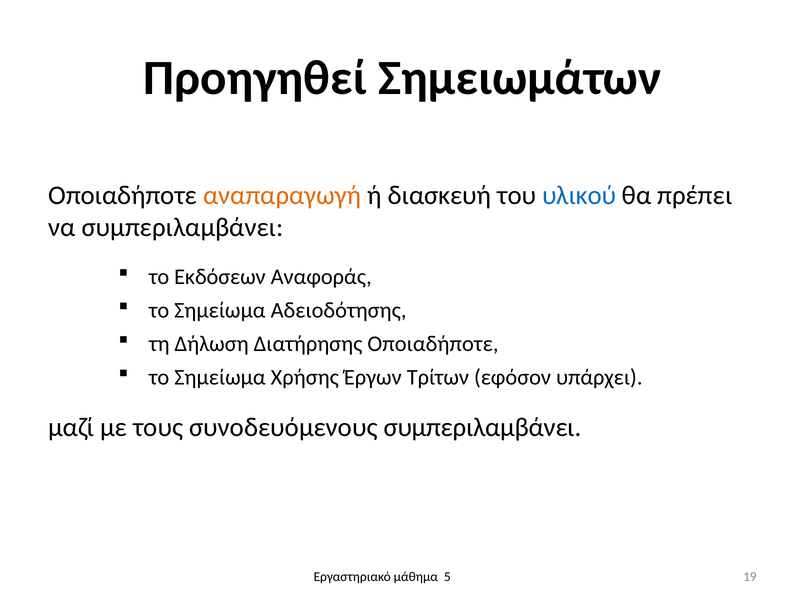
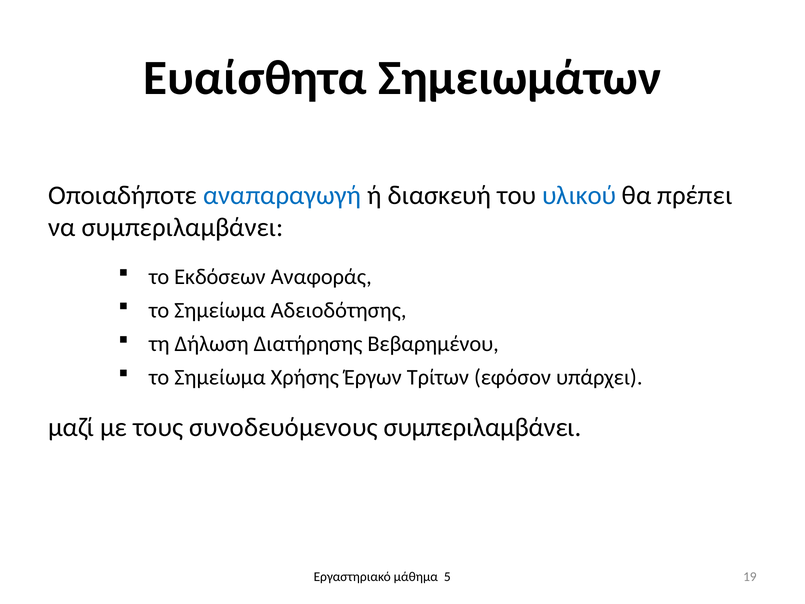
Προηγηθεί: Προηγηθεί -> Ευαίσθητα (255, 78)
αναπαραγωγή colour: orange -> blue (282, 195)
Διατήρησης Οποιαδήποτε: Οποιαδήποτε -> Βεβαρημένου (433, 344)
